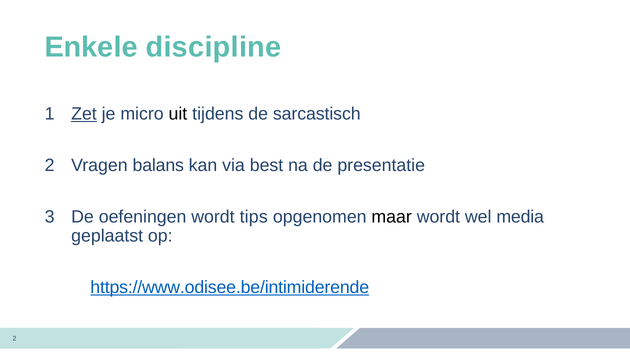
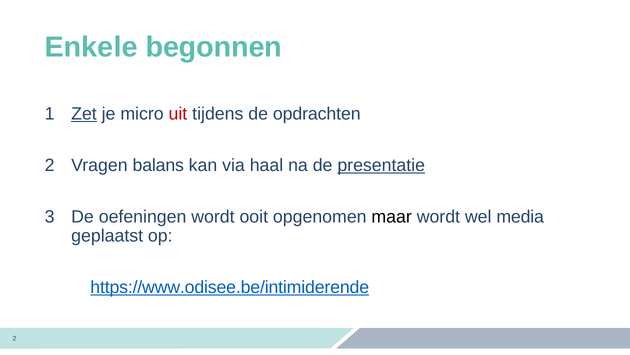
discipline: discipline -> begonnen (214, 47)
uit colour: black -> red (178, 113)
sarcastisch: sarcastisch -> opdrachten (317, 113)
best: best -> haal (267, 165)
presentatie underline: none -> present (381, 165)
tips: tips -> ooit (254, 216)
